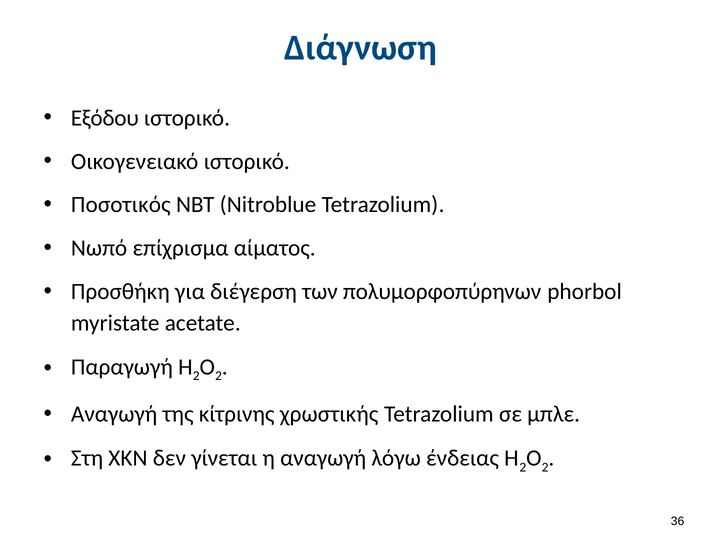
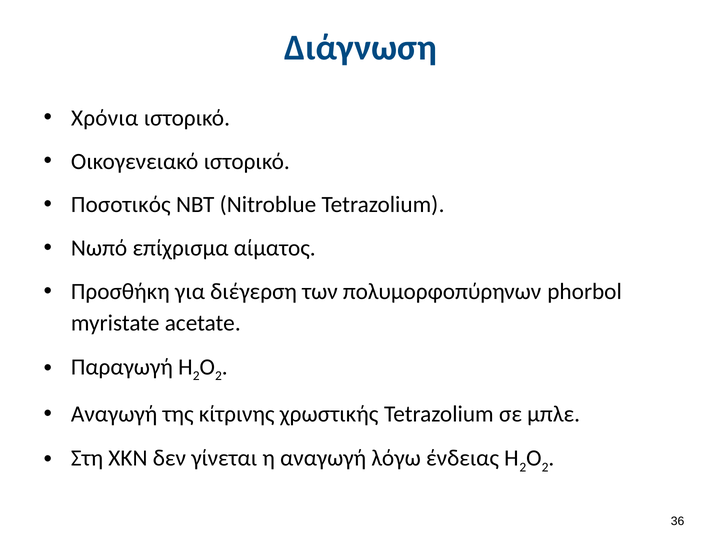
Εξόδου: Εξόδου -> Χρόνια (105, 118)
